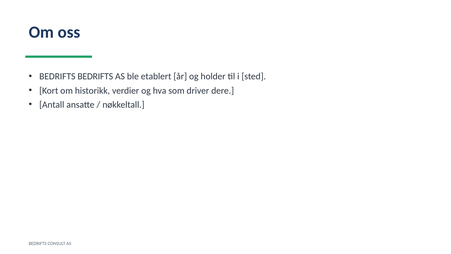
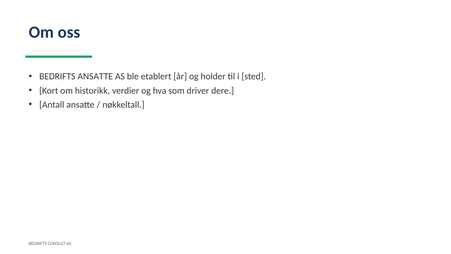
BEDRIFTS BEDRIFTS: BEDRIFTS -> ANSATTE (95, 76)
